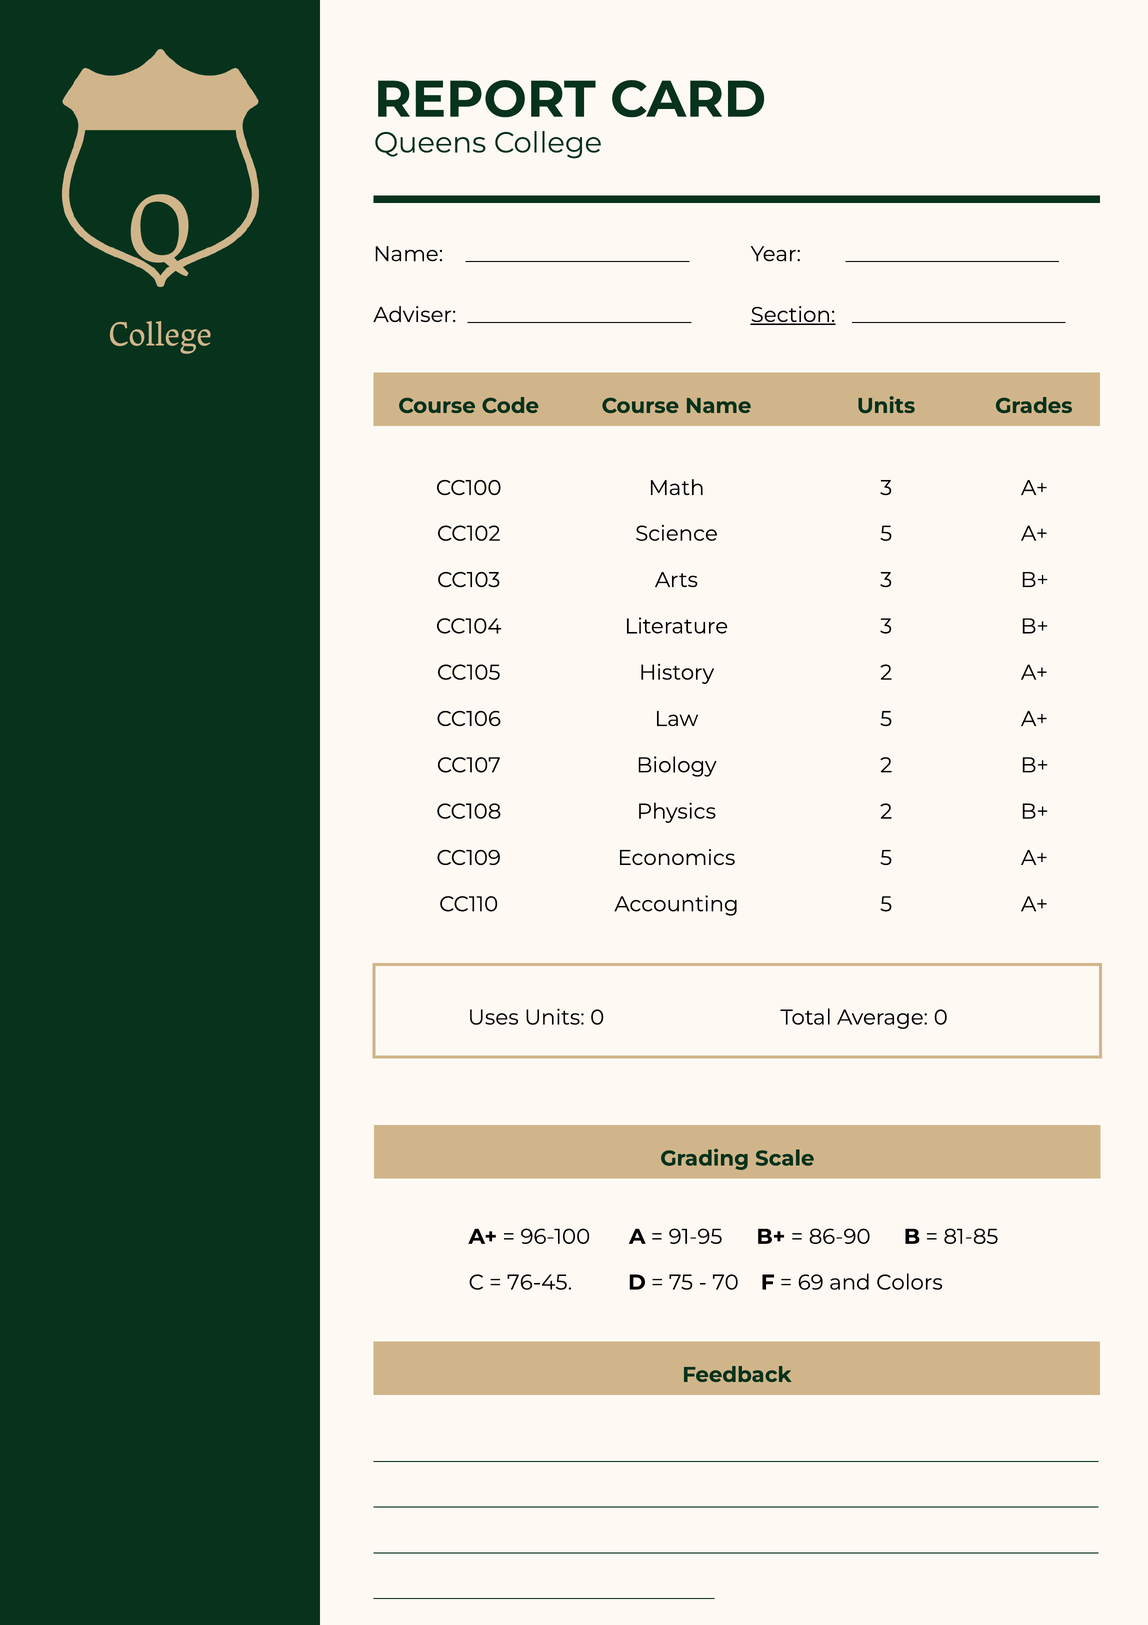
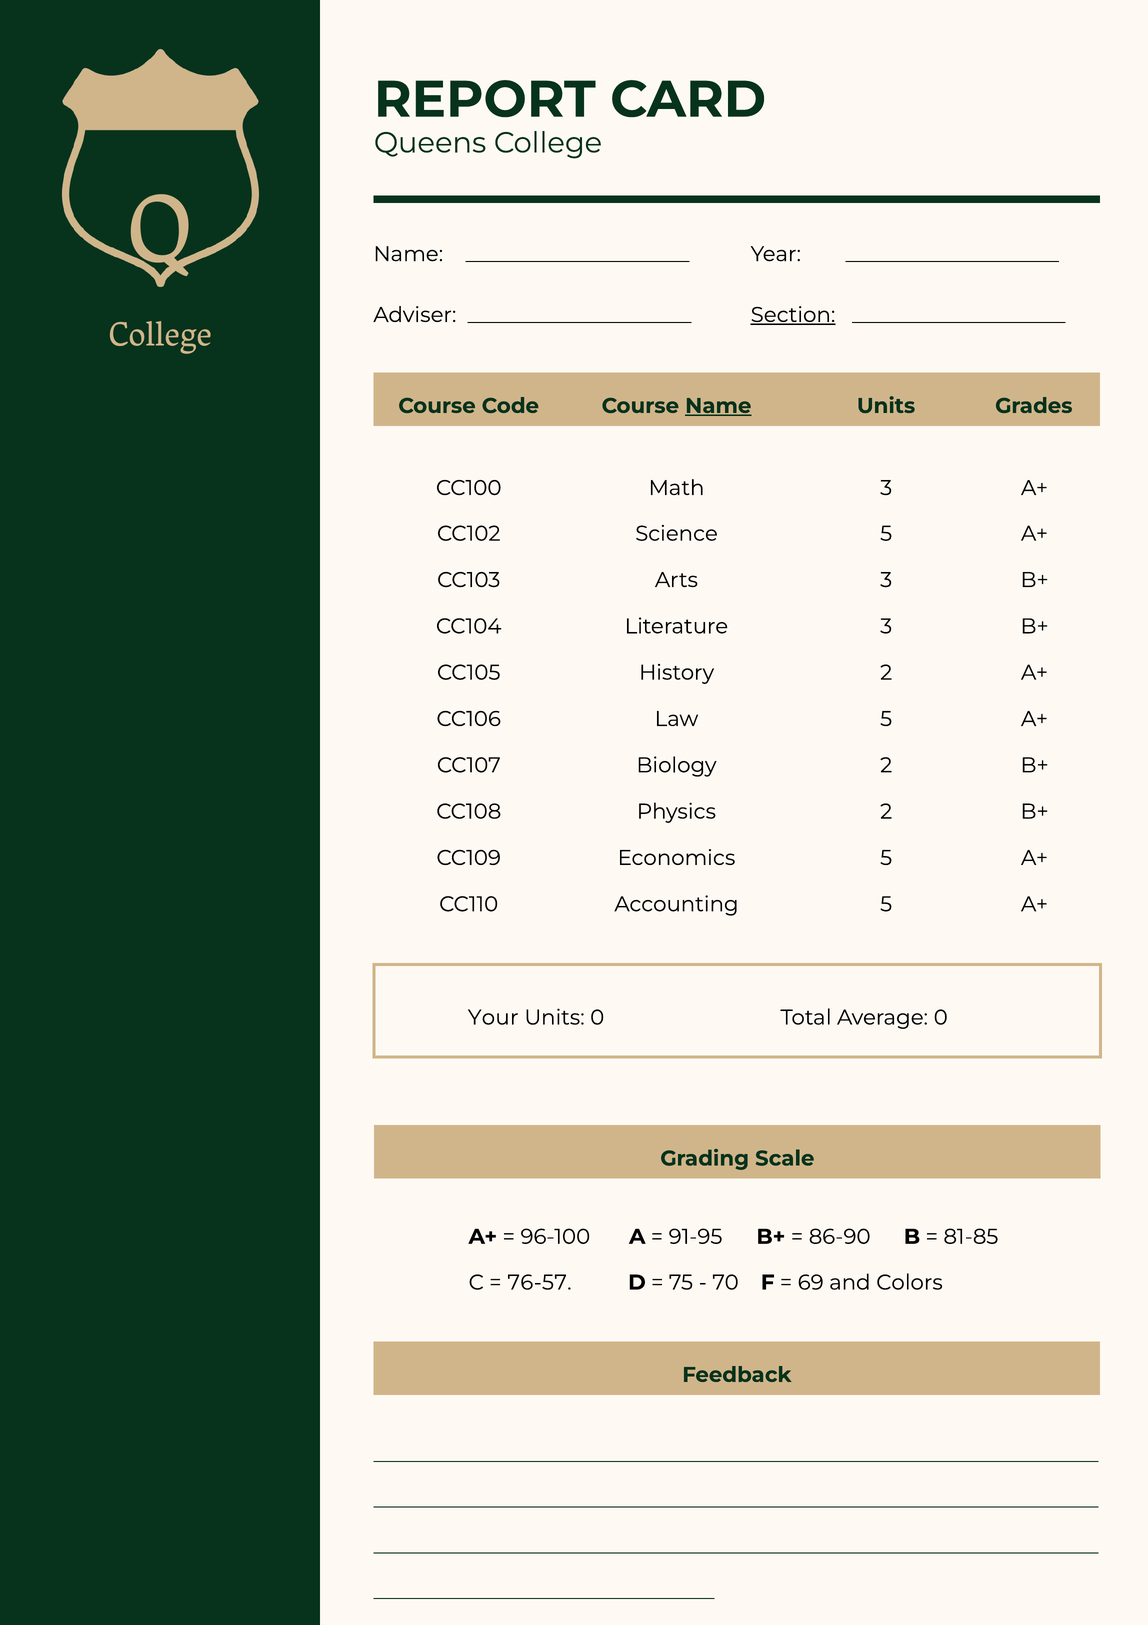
Name underline: none -> present (718, 406)
Uses: Uses -> Your (493, 1017)
76-45: 76-45 -> 76-57 (540, 1282)
